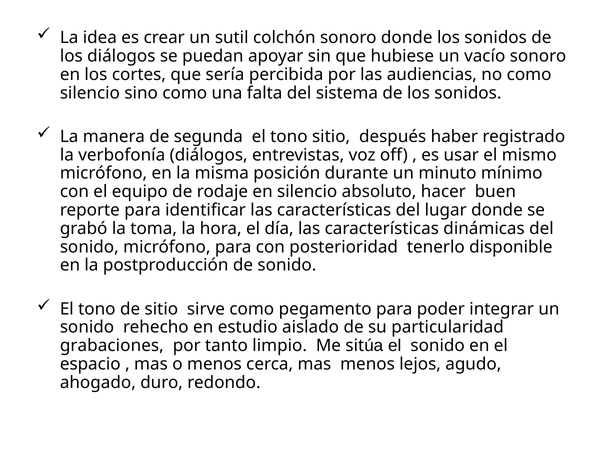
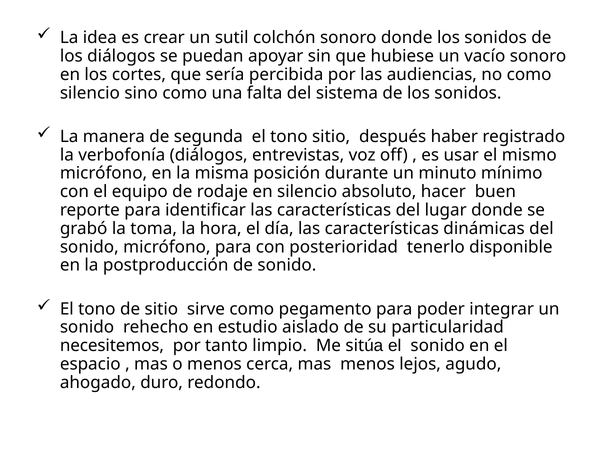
grabaciones: grabaciones -> necesitemos (112, 346)
